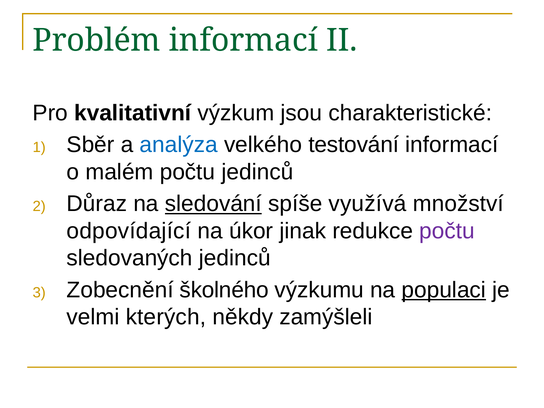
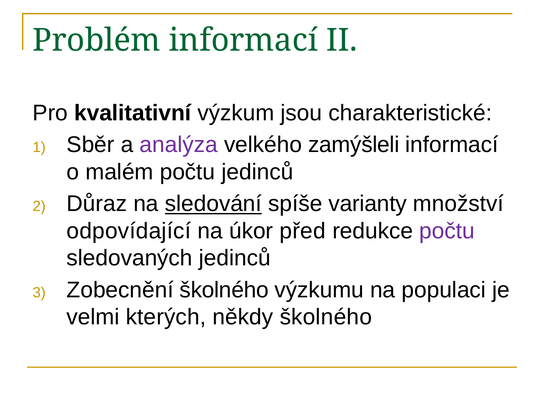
analýza colour: blue -> purple (179, 145)
testování: testování -> zamýšleli (354, 145)
využívá: využívá -> varianty (368, 204)
jinak: jinak -> před (303, 231)
populaci underline: present -> none (444, 290)
někdy zamýšleli: zamýšleli -> školného (326, 317)
